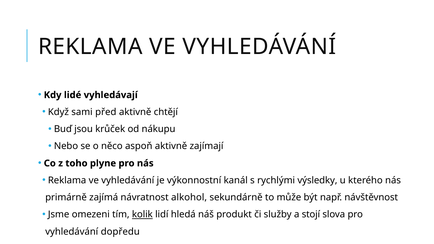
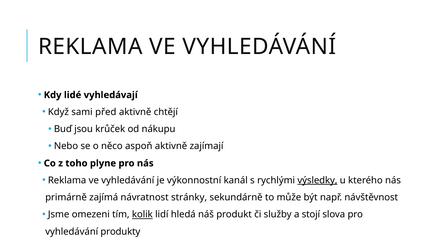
výsledky underline: none -> present (317, 180)
alkohol: alkohol -> stránky (189, 198)
dopředu: dopředu -> produkty (120, 232)
